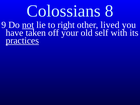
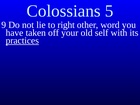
8: 8 -> 5 (109, 11)
not underline: present -> none (28, 25)
lived: lived -> word (110, 25)
